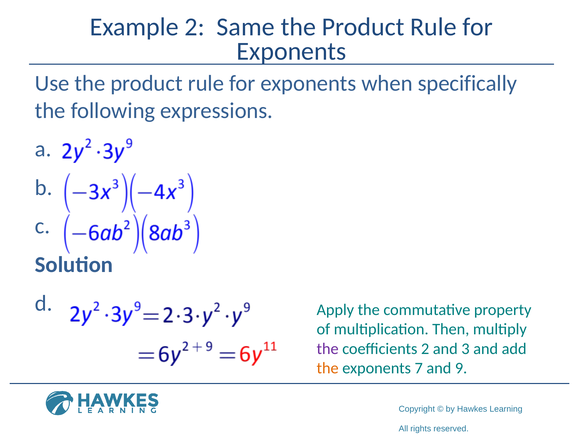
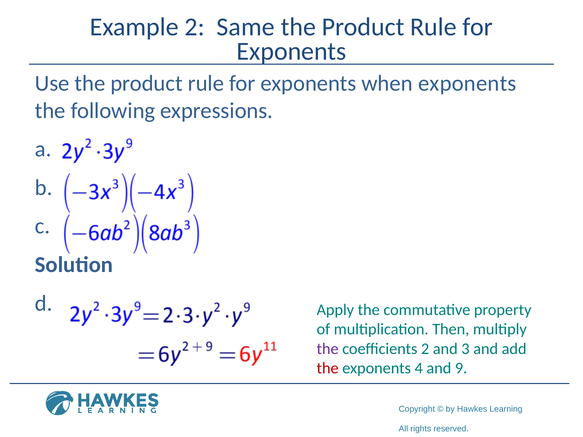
when specifically: specifically -> exponents (467, 83)
the colour: orange -> red (328, 368)
7: 7 -> 4 (419, 368)
